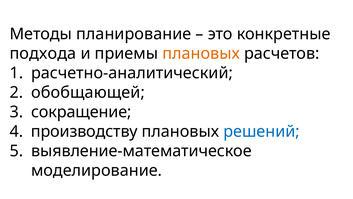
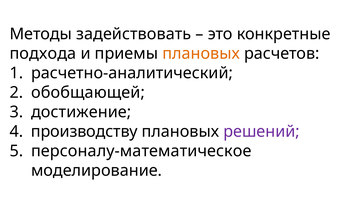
планирование: планирование -> задействовать (134, 34)
сокращение: сокращение -> достижение (81, 112)
решений colour: blue -> purple (262, 131)
выявление-математическое: выявление-математическое -> персоналу-математическое (141, 151)
